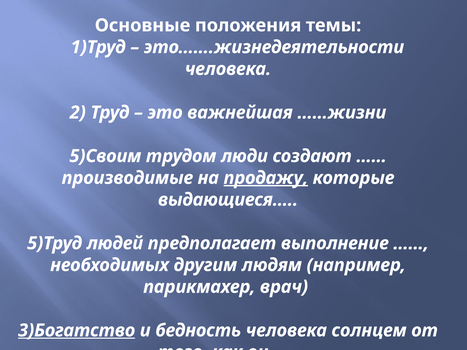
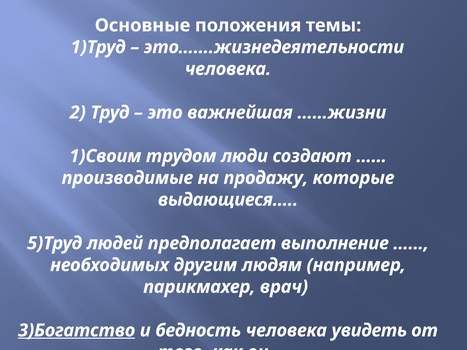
5)Своим: 5)Своим -> 1)Своим (105, 156)
продажу underline: present -> none (266, 178)
солнцем: солнцем -> увидеть (369, 331)
